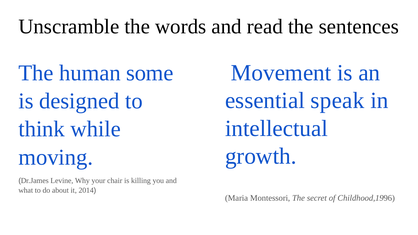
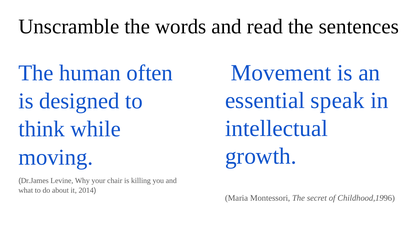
some: some -> often (150, 73)
